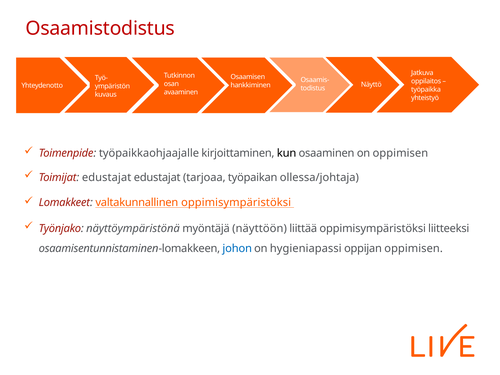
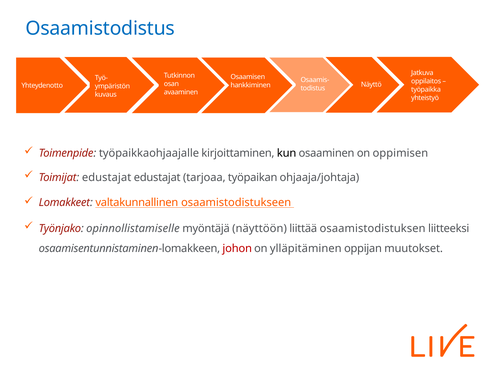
Osaamistodistus colour: red -> blue (100, 29)
ollessa/johtaja: ollessa/johtaja -> ohjaaja/johtaja (319, 177)
valtakunnallinen oppimisympäristöksi: oppimisympäristöksi -> osaamistodistukseen (236, 202)
näyttöympäristönä: näyttöympäristönä -> opinnollistamiselle (133, 228)
liittää oppimisympäristöksi: oppimisympäristöksi -> osaamistodistuksen (373, 228)
johon colour: blue -> red (237, 248)
hygieniapassi: hygieniapassi -> ylläpitäminen (306, 248)
oppijan oppimisen: oppimisen -> muutokset (414, 248)
